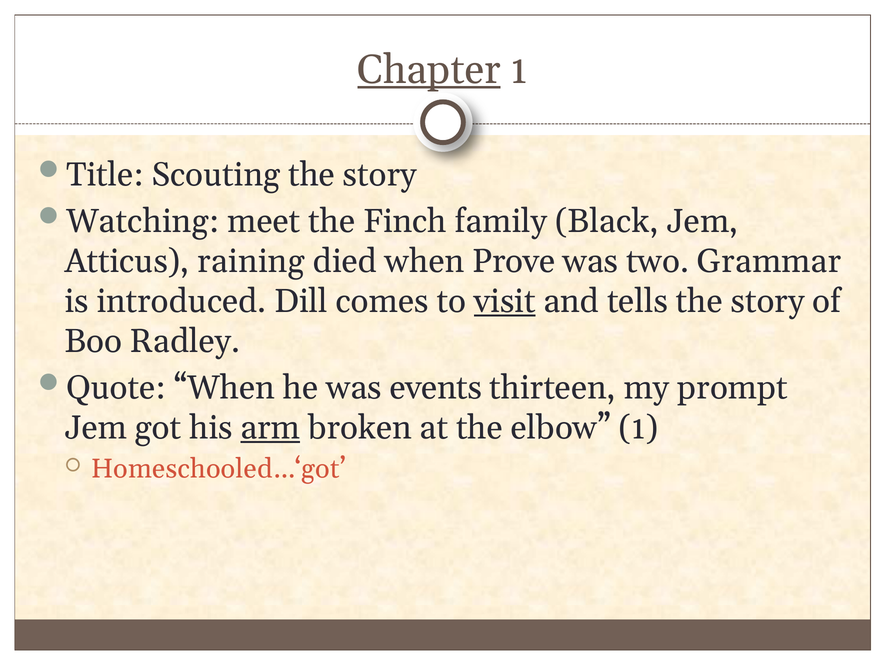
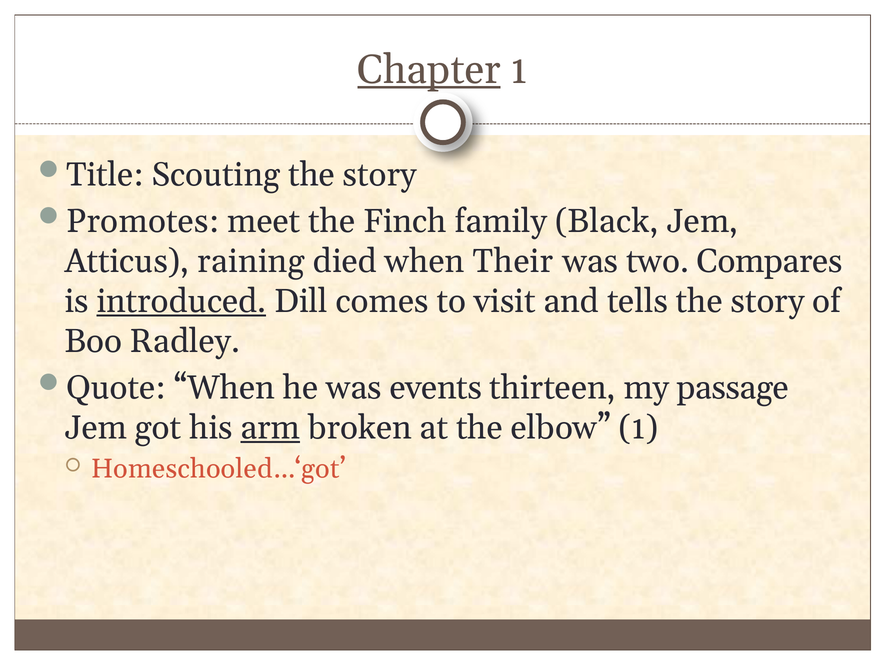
Watching: Watching -> Promotes (143, 221)
Prove: Prove -> Their (513, 261)
Grammar: Grammar -> Compares (769, 261)
introduced underline: none -> present (181, 301)
visit underline: present -> none (505, 301)
prompt: prompt -> passage (733, 387)
